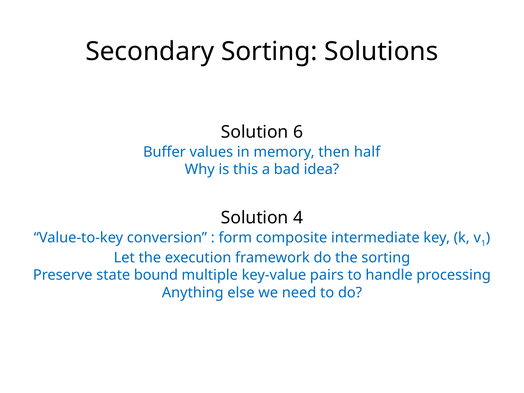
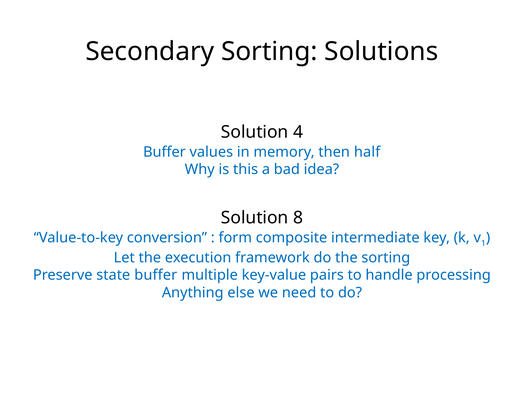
6: 6 -> 4 (298, 132)
4: 4 -> 8 (298, 218)
state bound: bound -> buffer (156, 275)
